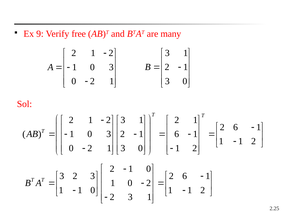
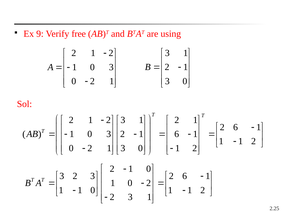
many: many -> using (171, 34)
